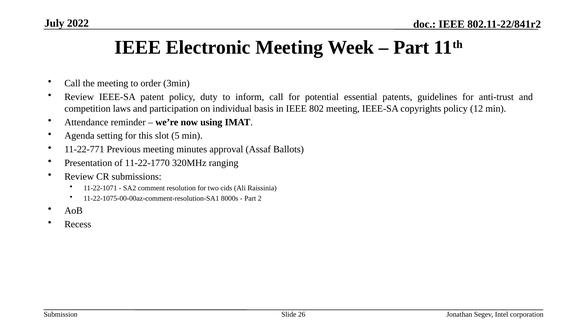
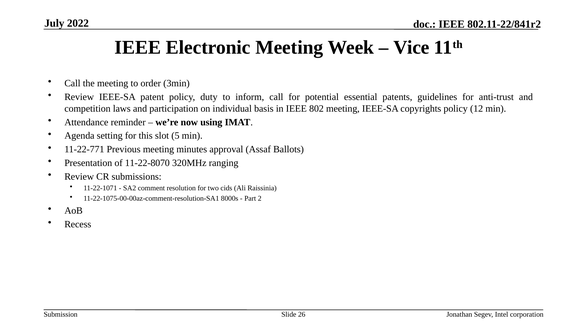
Part: Part -> Vice (411, 47)
11-22-1770: 11-22-1770 -> 11-22-8070 (147, 163)
